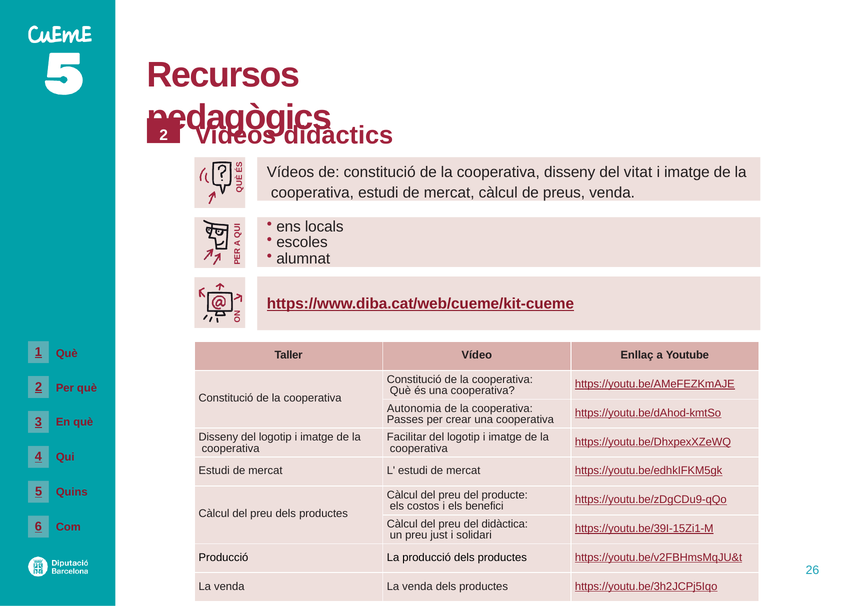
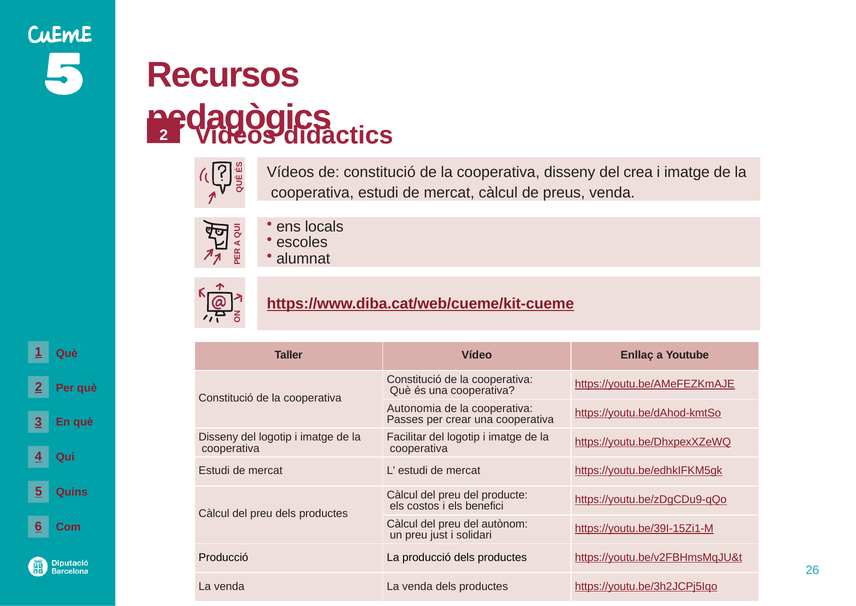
vitat: vitat -> crea (638, 172)
didàctica: didàctica -> autònom (505, 523)
